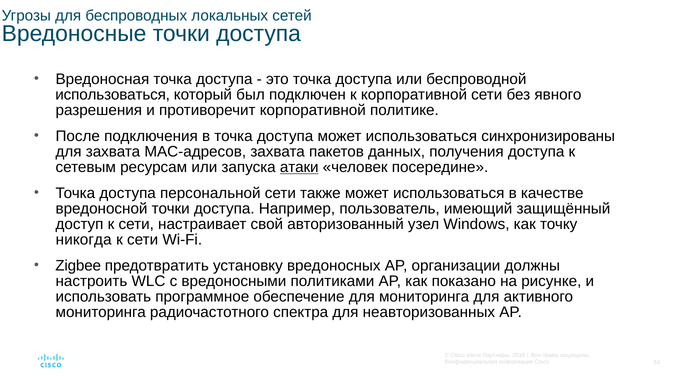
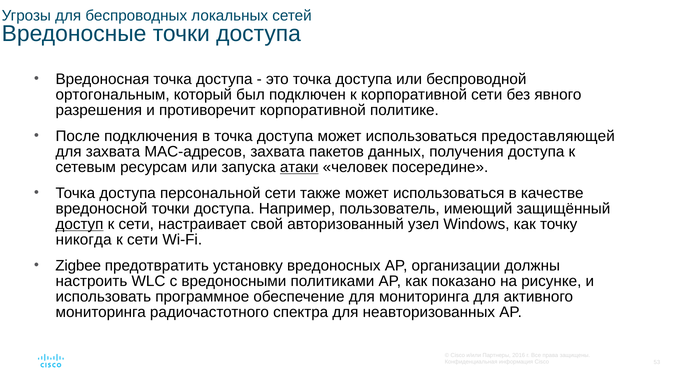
использоваться: использоваться -> ортогональным (113, 95)
синхронизированы: синхронизированы -> предоставляющей (548, 136)
доступ underline: none -> present (80, 224)
